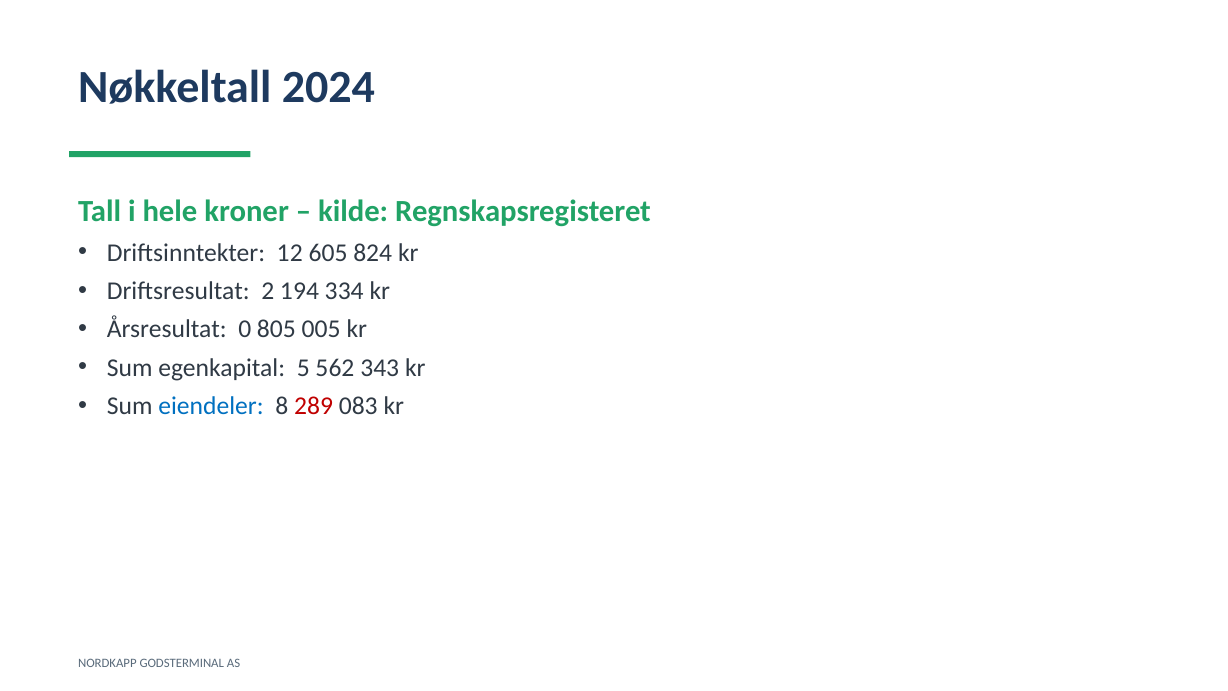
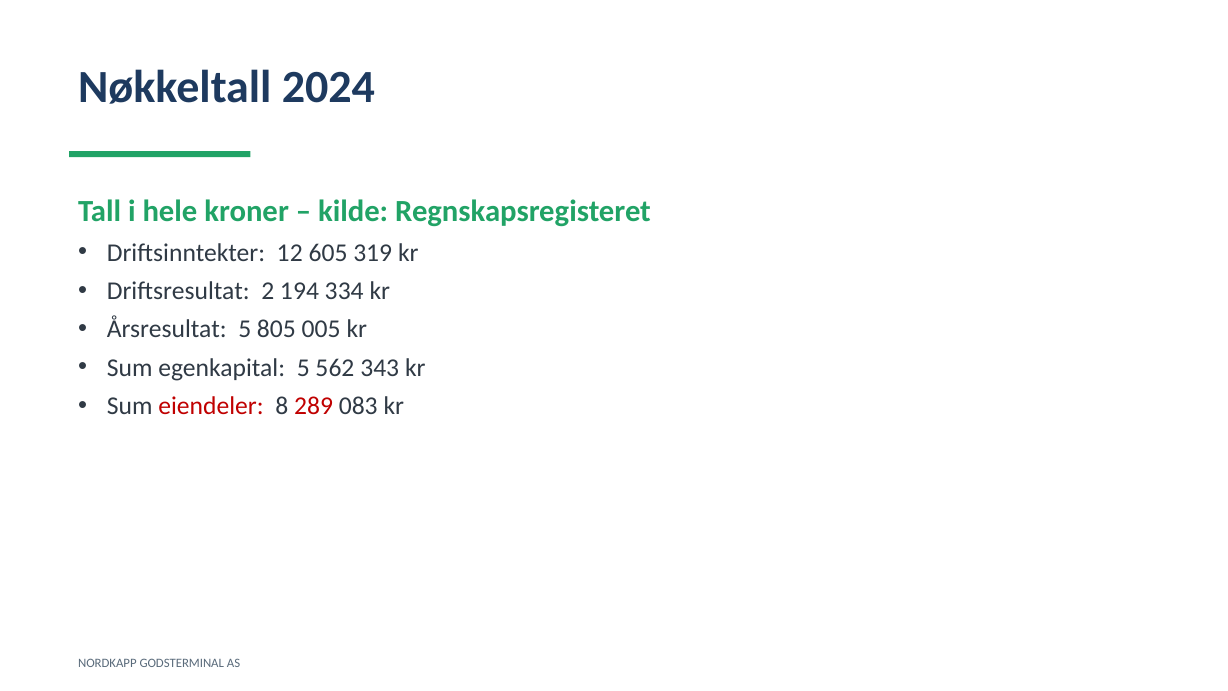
824: 824 -> 319 (373, 253)
Årsresultat 0: 0 -> 5 (245, 329)
eiendeler colour: blue -> red (211, 406)
